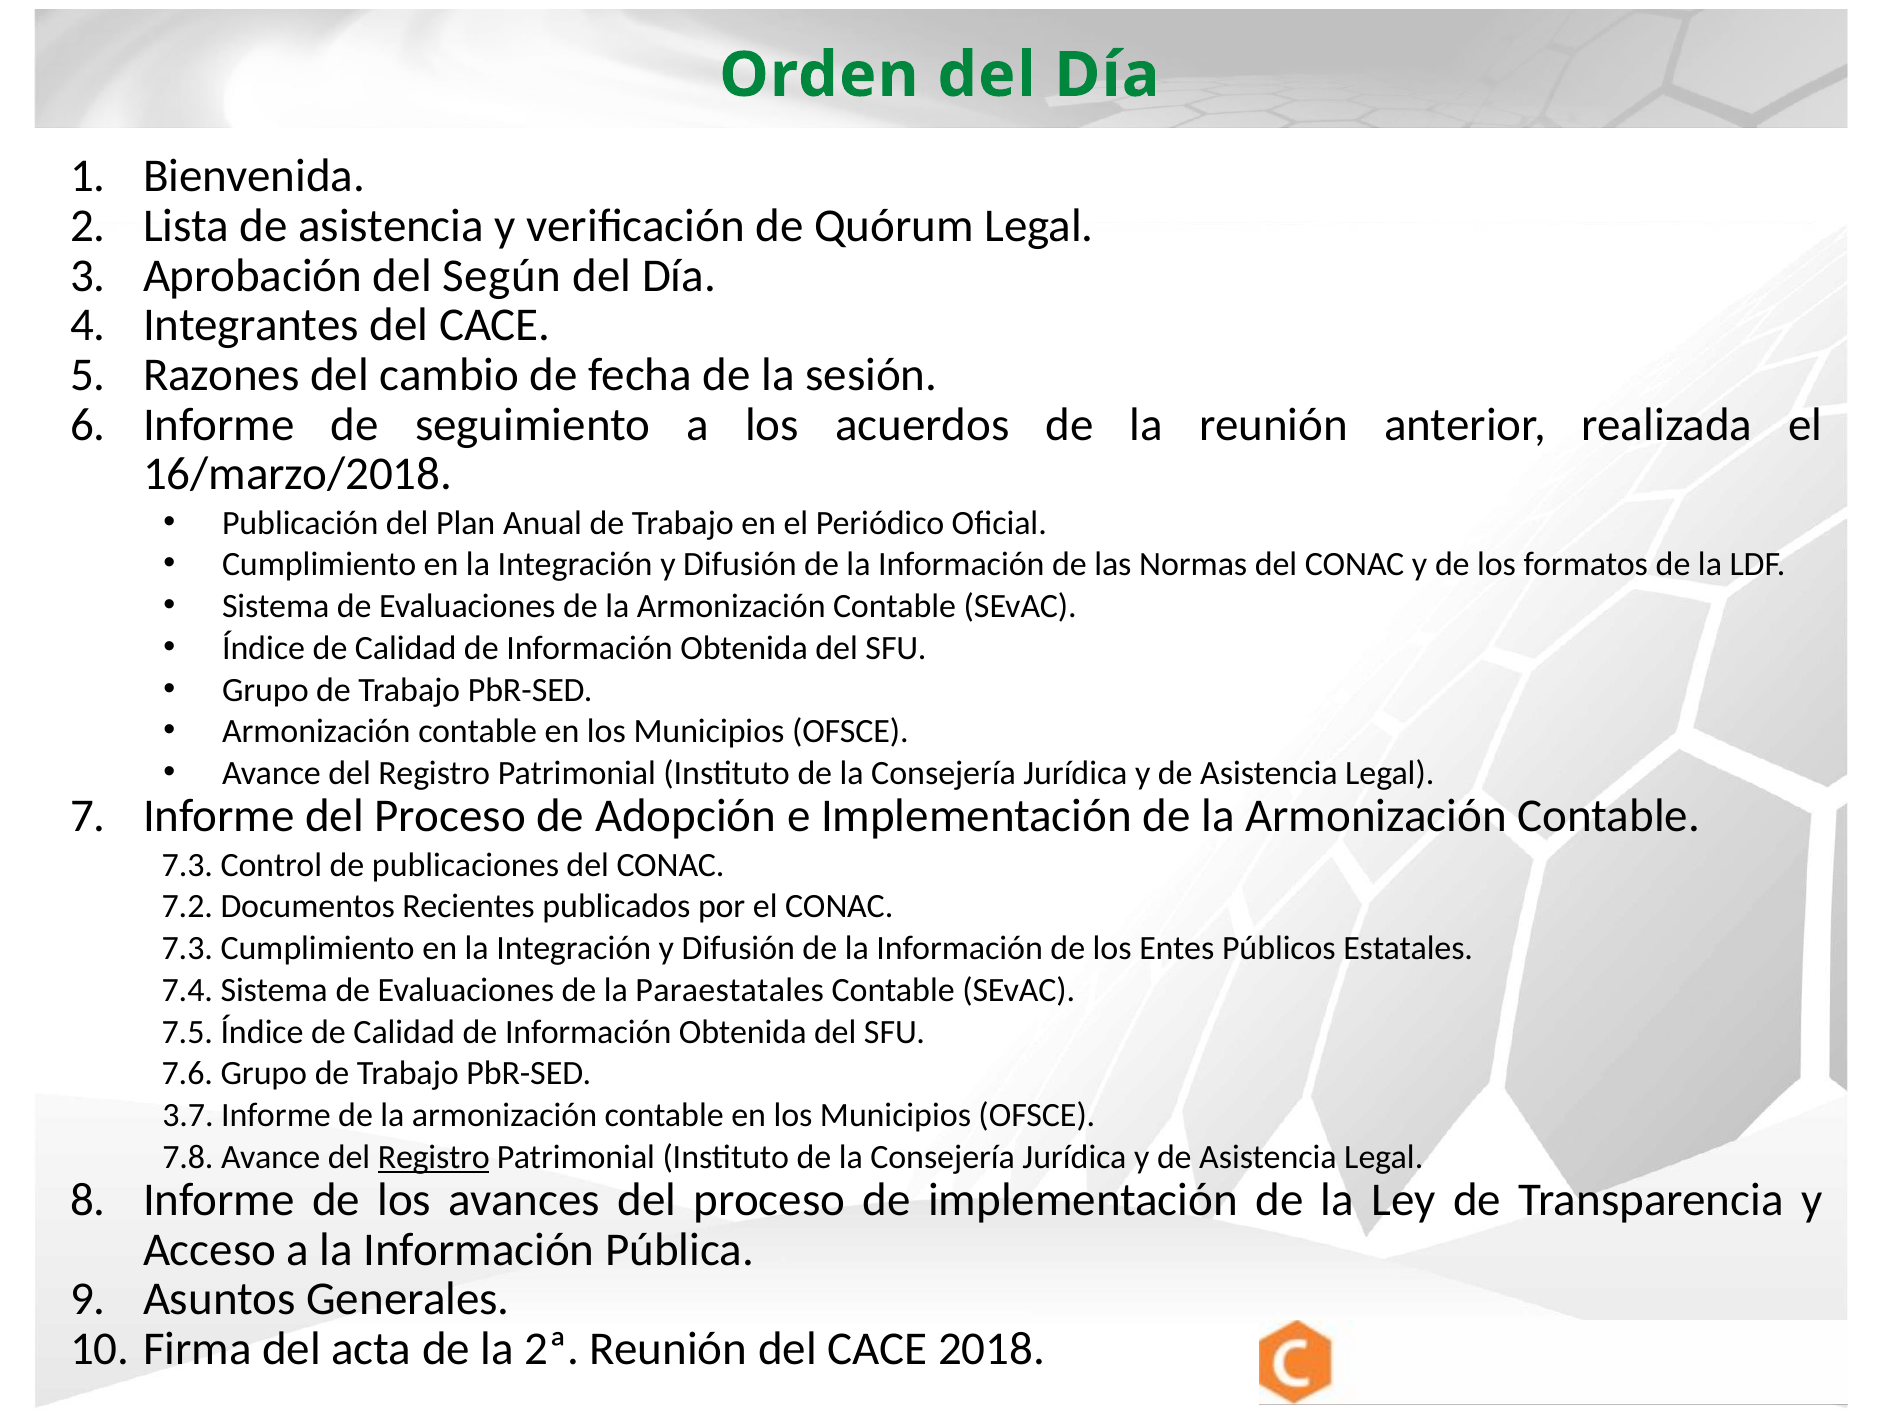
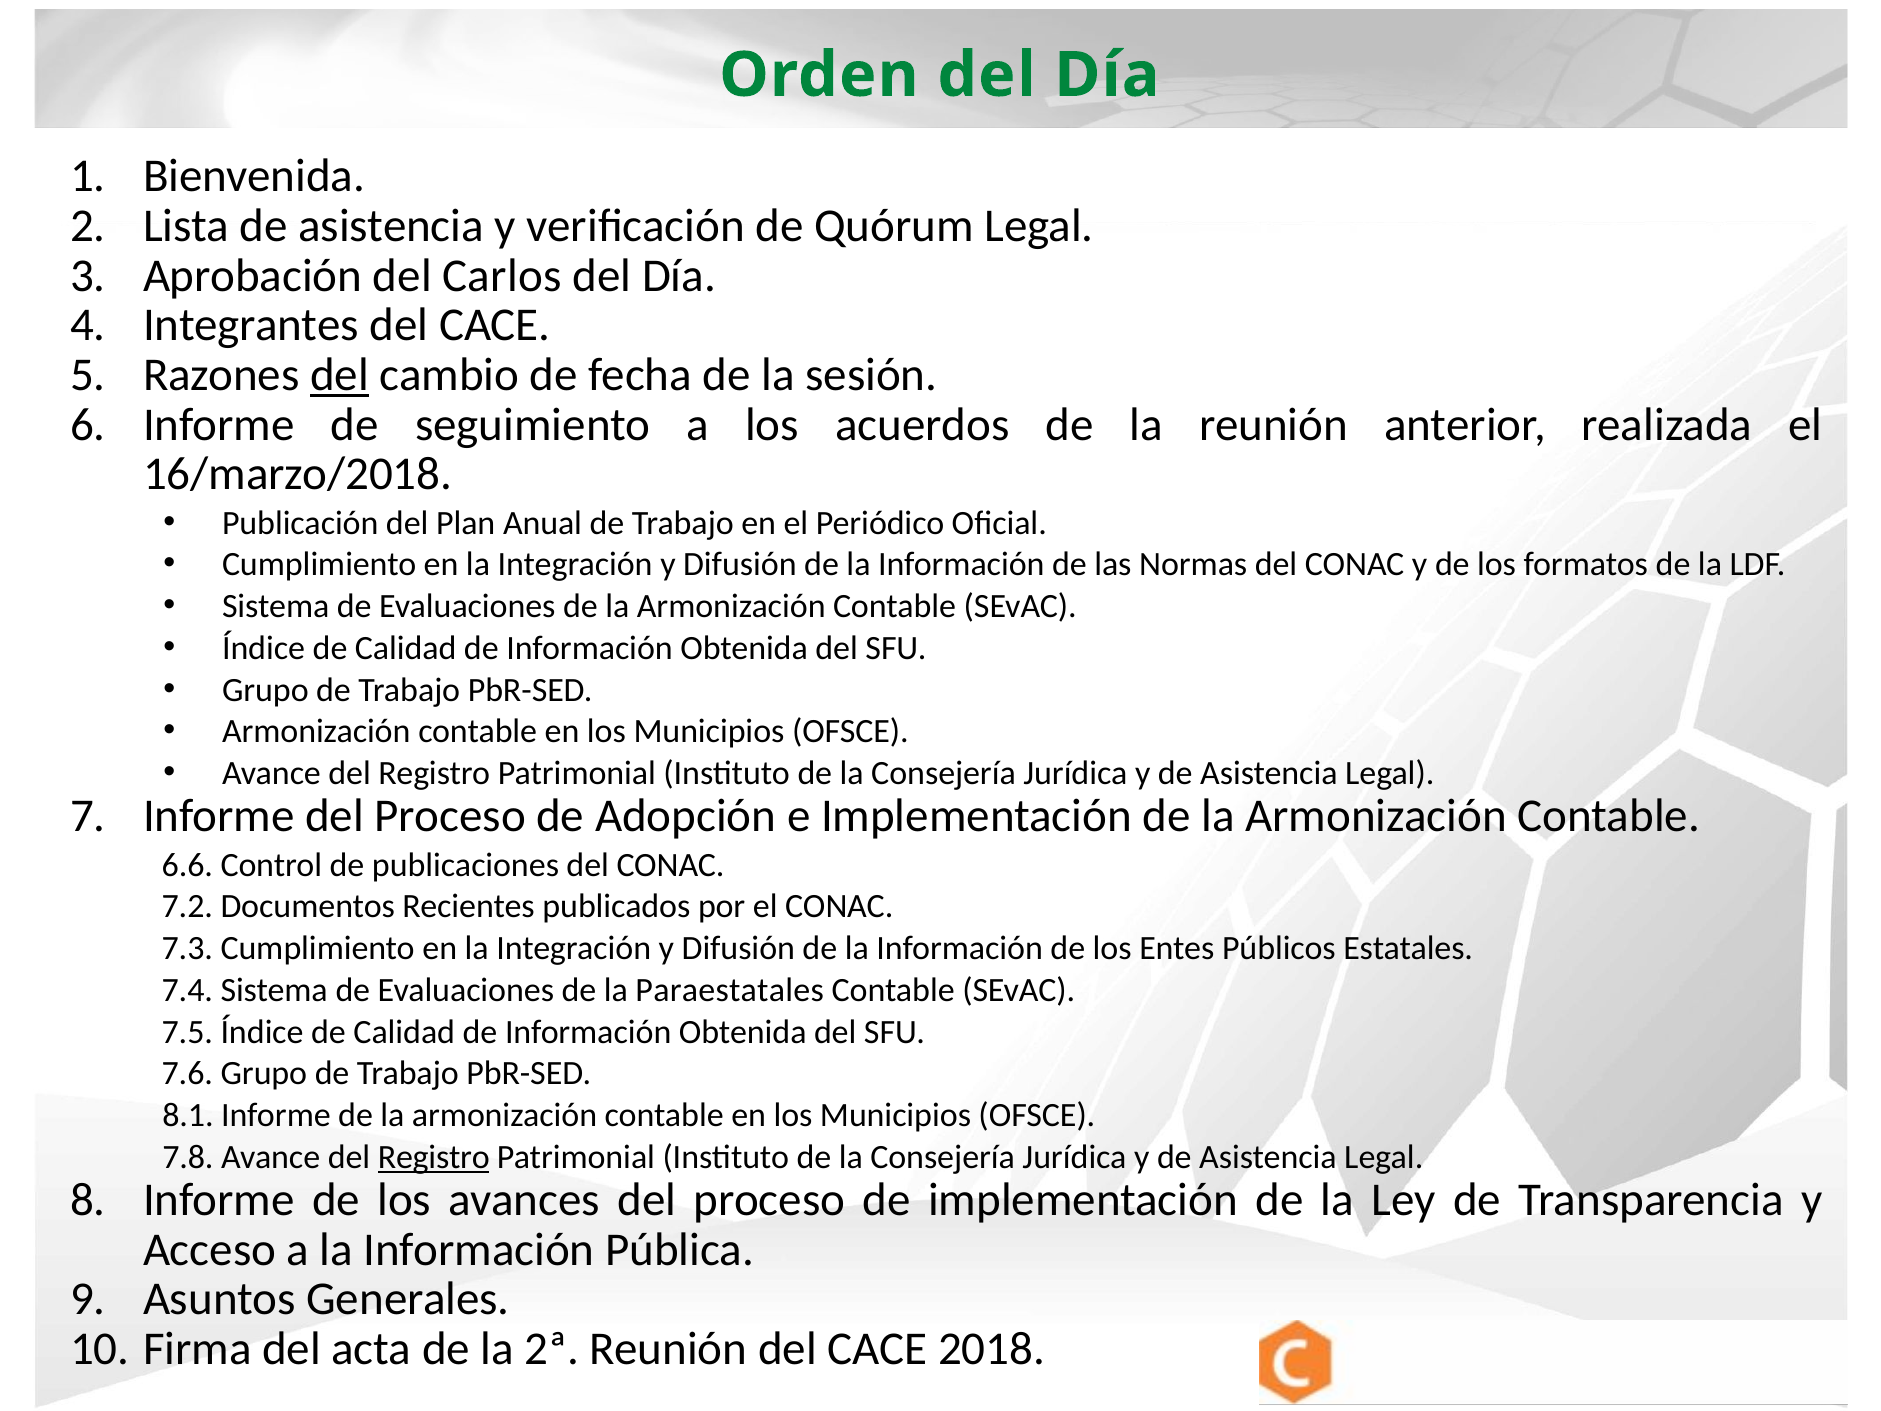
Según: Según -> Carlos (502, 276)
del underline: none -> present (340, 375)
7.3: 7.3 -> 6.6 (187, 865)
3.7: 3.7 -> 8.1 (188, 1115)
